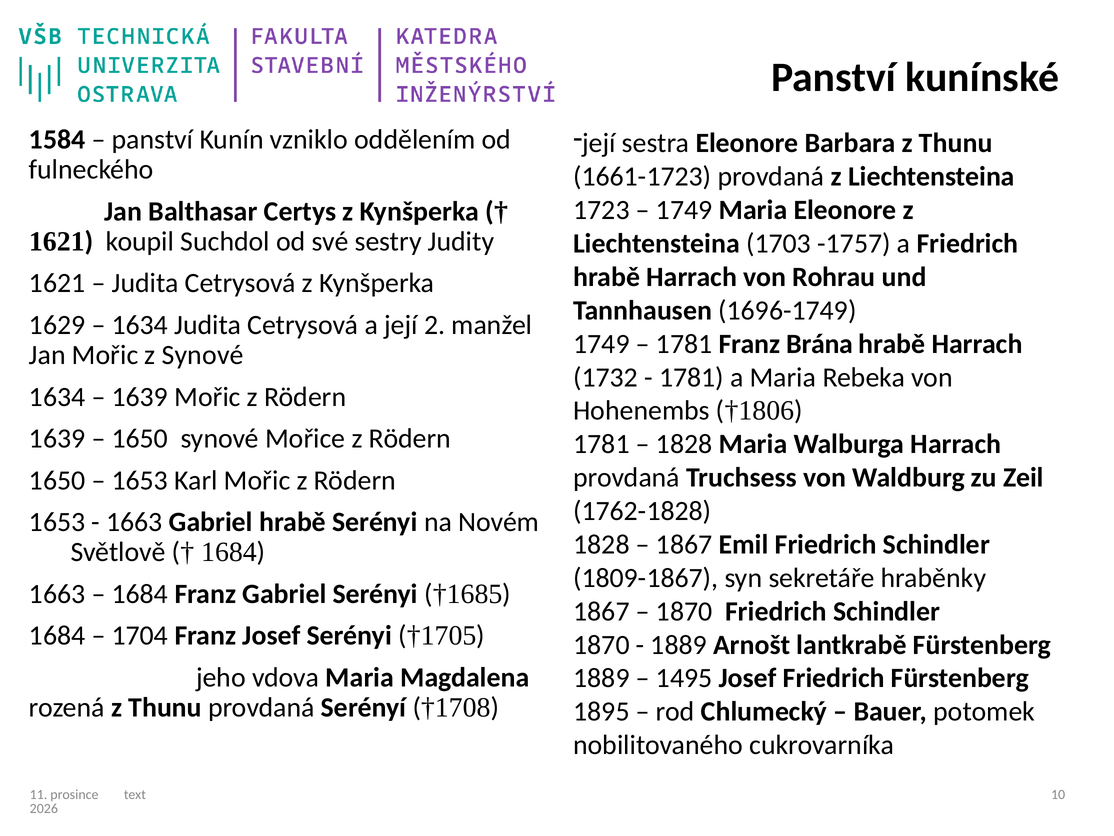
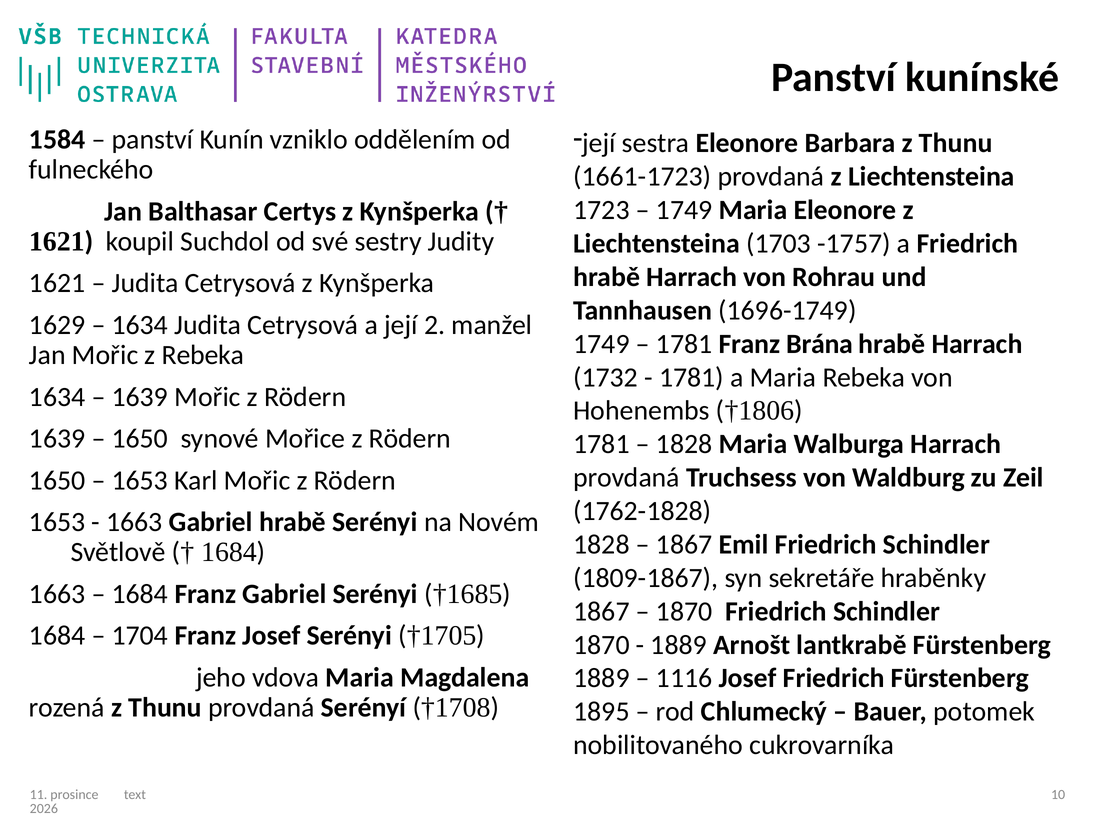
z Synové: Synové -> Rebeka (203, 355)
1495: 1495 -> 1116 (684, 678)
